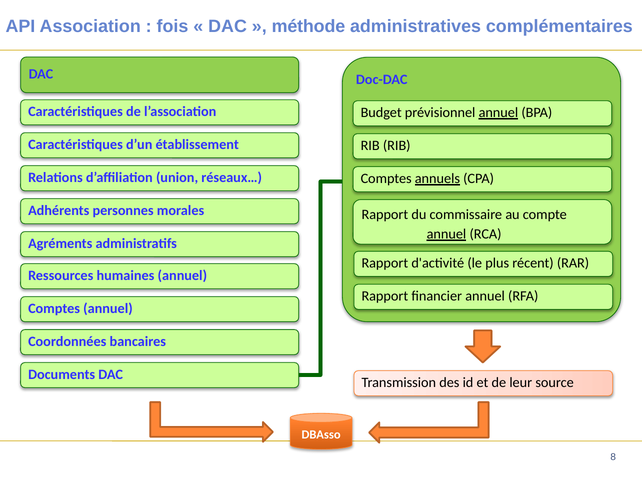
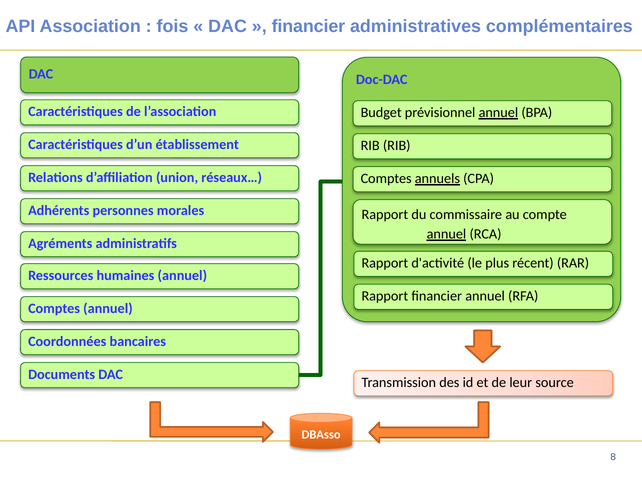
méthode: méthode -> financier (308, 26)
